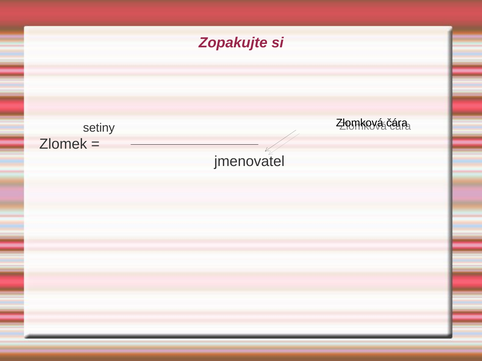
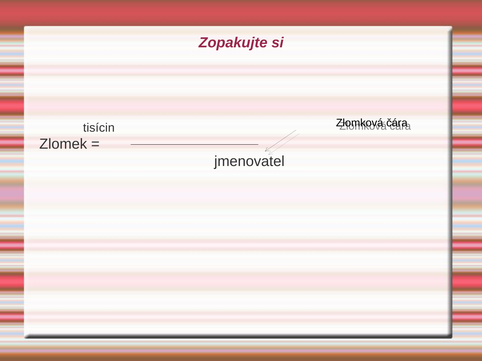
setiny: setiny -> tisícin (99, 128)
